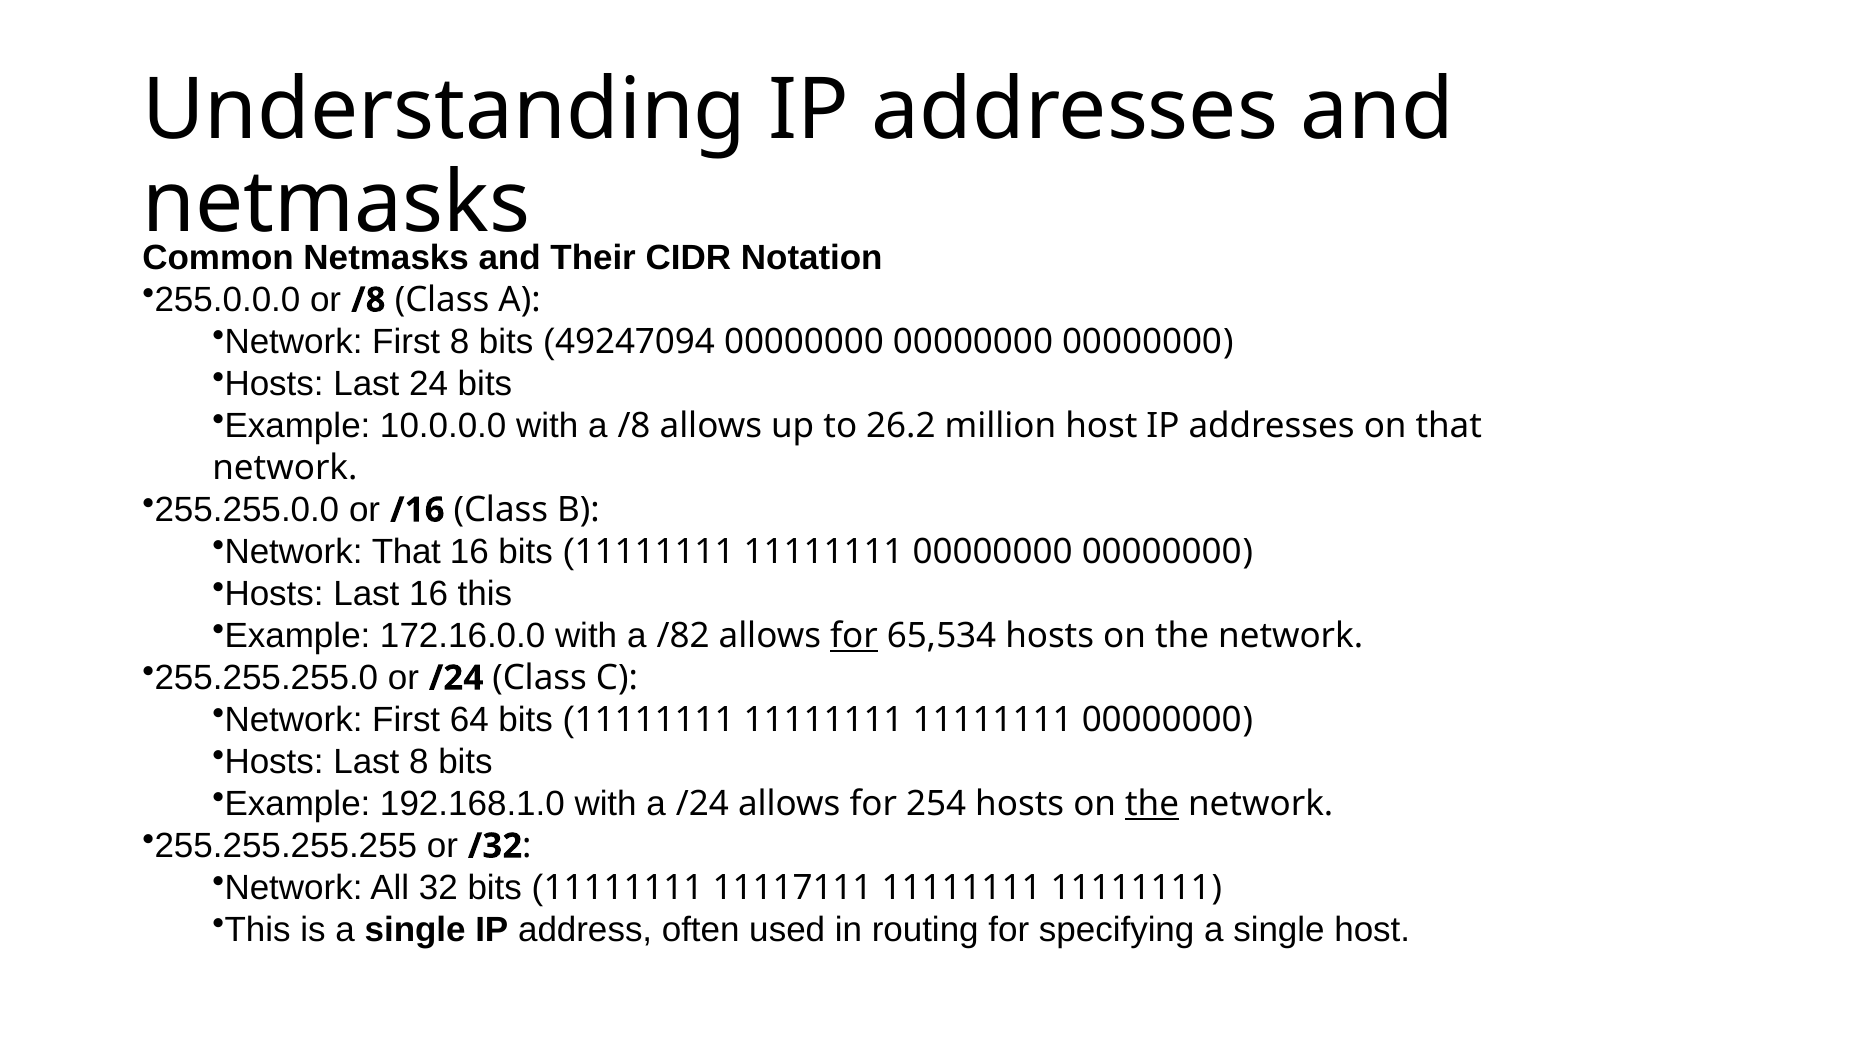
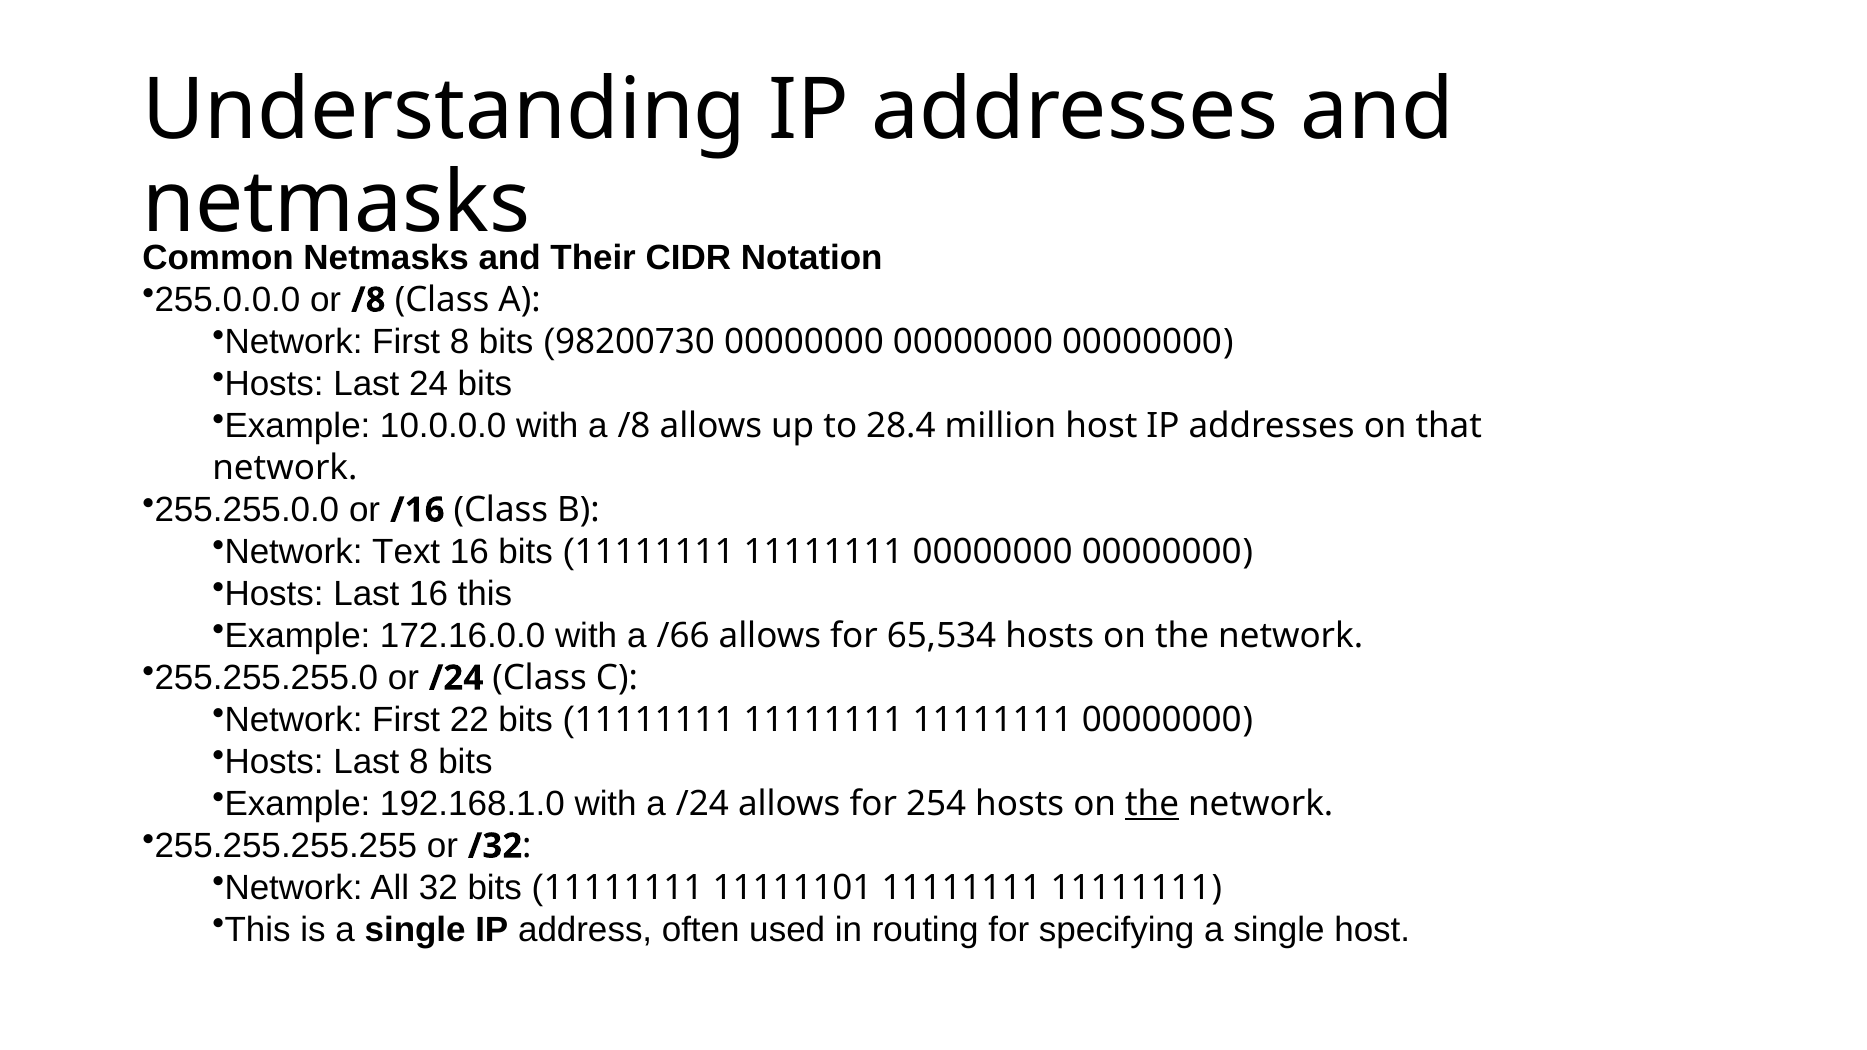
49247094: 49247094 -> 98200730 (635, 342)
26.2: 26.2 -> 28.4 (901, 426)
Network That: That -> Text (406, 552)
/82: /82 -> /66 (683, 636)
for underline: present -> none (854, 636)
64: 64 -> 22 (469, 720)
11117111: 11117111 -> 11111101 (793, 888)
